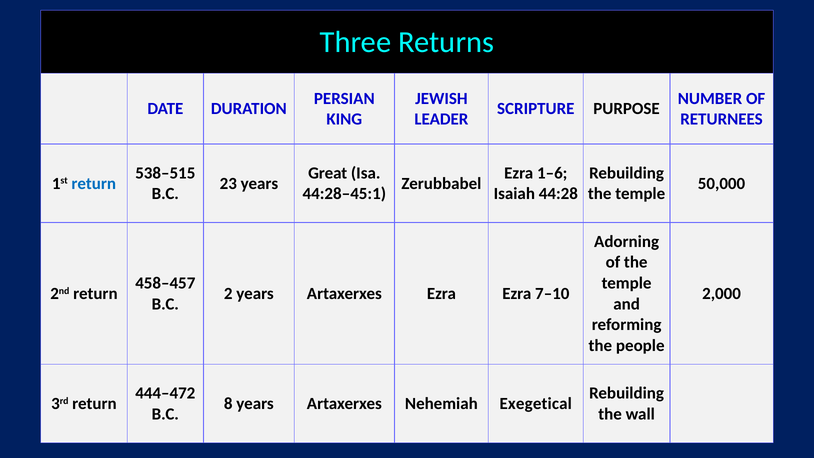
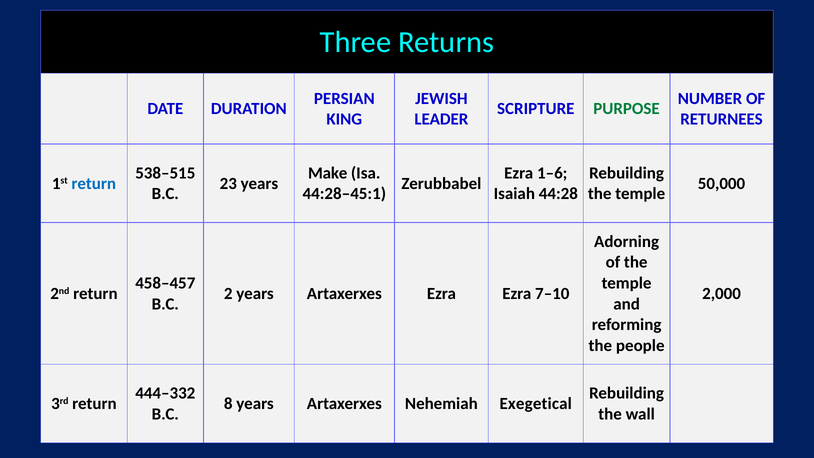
PURPOSE colour: black -> green (627, 109)
Great: Great -> Make (328, 173)
444–472: 444–472 -> 444–332 (165, 393)
